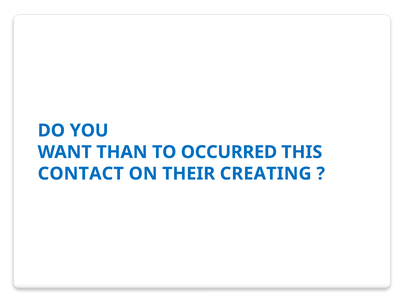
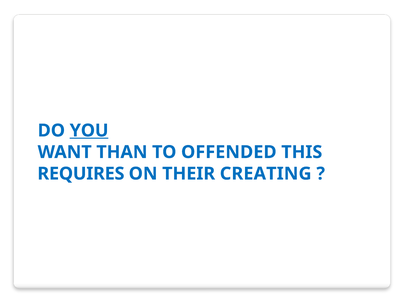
YOU underline: none -> present (89, 131)
OCCURRED: OCCURRED -> OFFENDED (229, 152)
CONTACT: CONTACT -> REQUIRES (81, 174)
